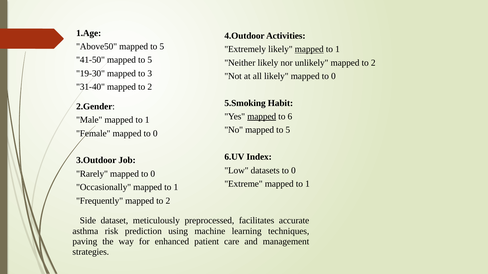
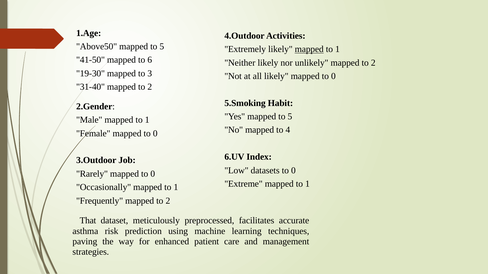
41-50 mapped to 5: 5 -> 6 (150, 60)
mapped underline: present -> none (262, 117)
6: 6 -> 5 (290, 117)
No mapped to 5: 5 -> 4 (288, 130)
Side: Side -> That (88, 221)
